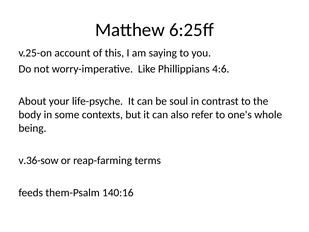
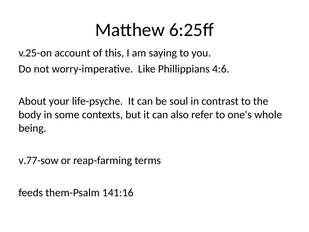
v.36-sow: v.36-sow -> v.77-sow (38, 160)
140:16: 140:16 -> 141:16 (118, 192)
